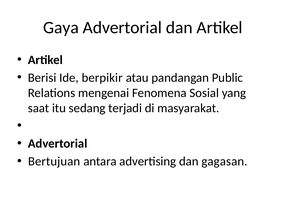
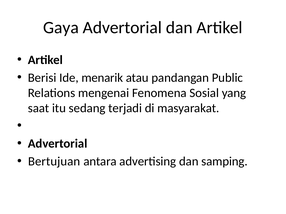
berpikir: berpikir -> menarik (102, 78)
gagasan: gagasan -> samping (225, 162)
